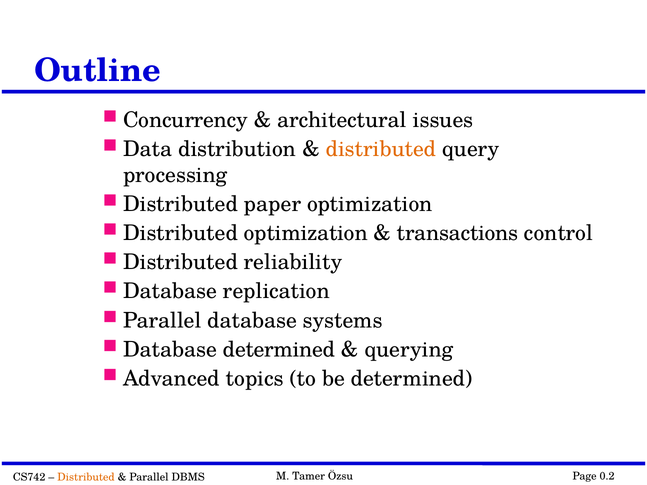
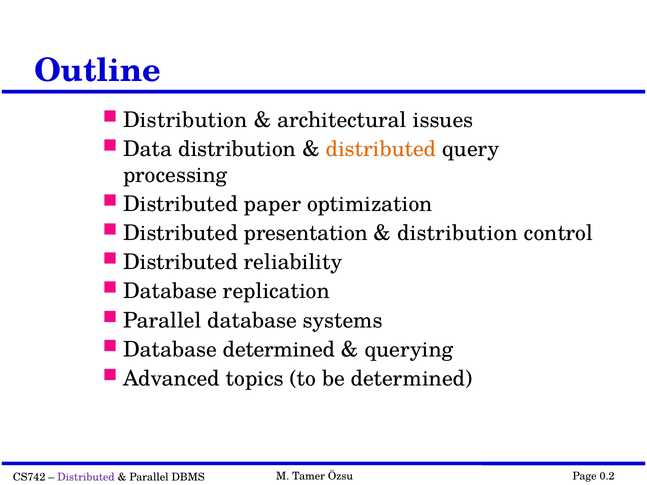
Concurrency: Concurrency -> Distribution (185, 120)
Distributed optimization: optimization -> presentation (306, 233)
transactions: transactions -> distribution (457, 233)
Distributed colour: orange -> purple (86, 477)
